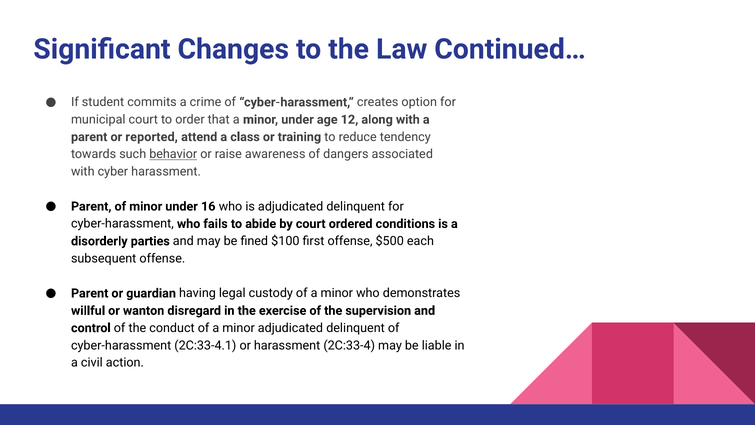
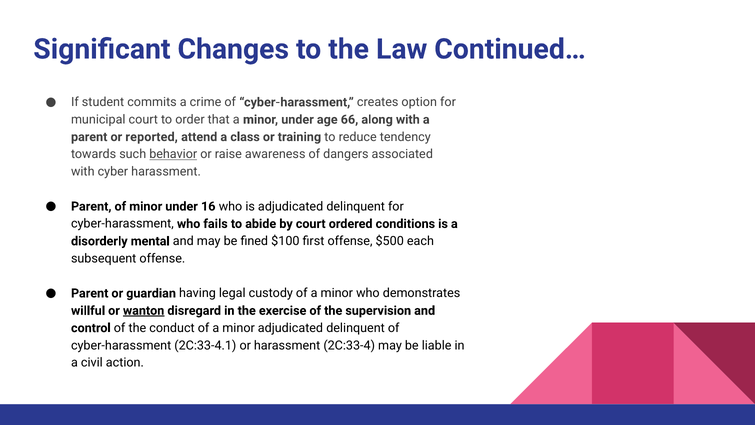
12: 12 -> 66 (349, 119)
parties: parties -> mental (150, 241)
wanton underline: none -> present (144, 310)
